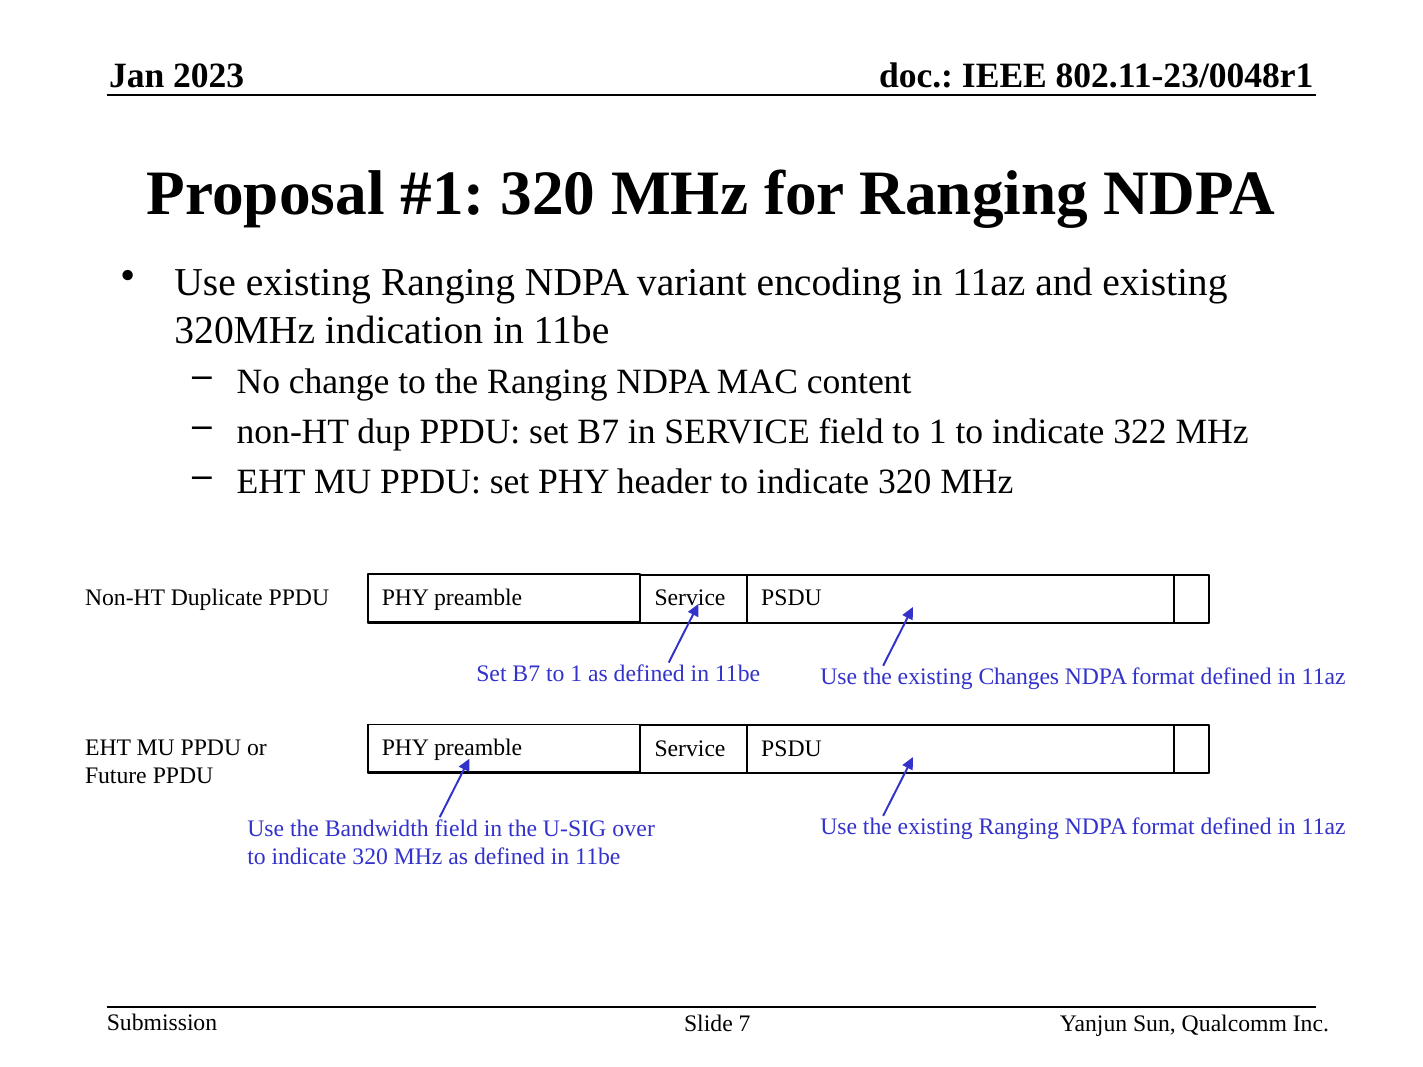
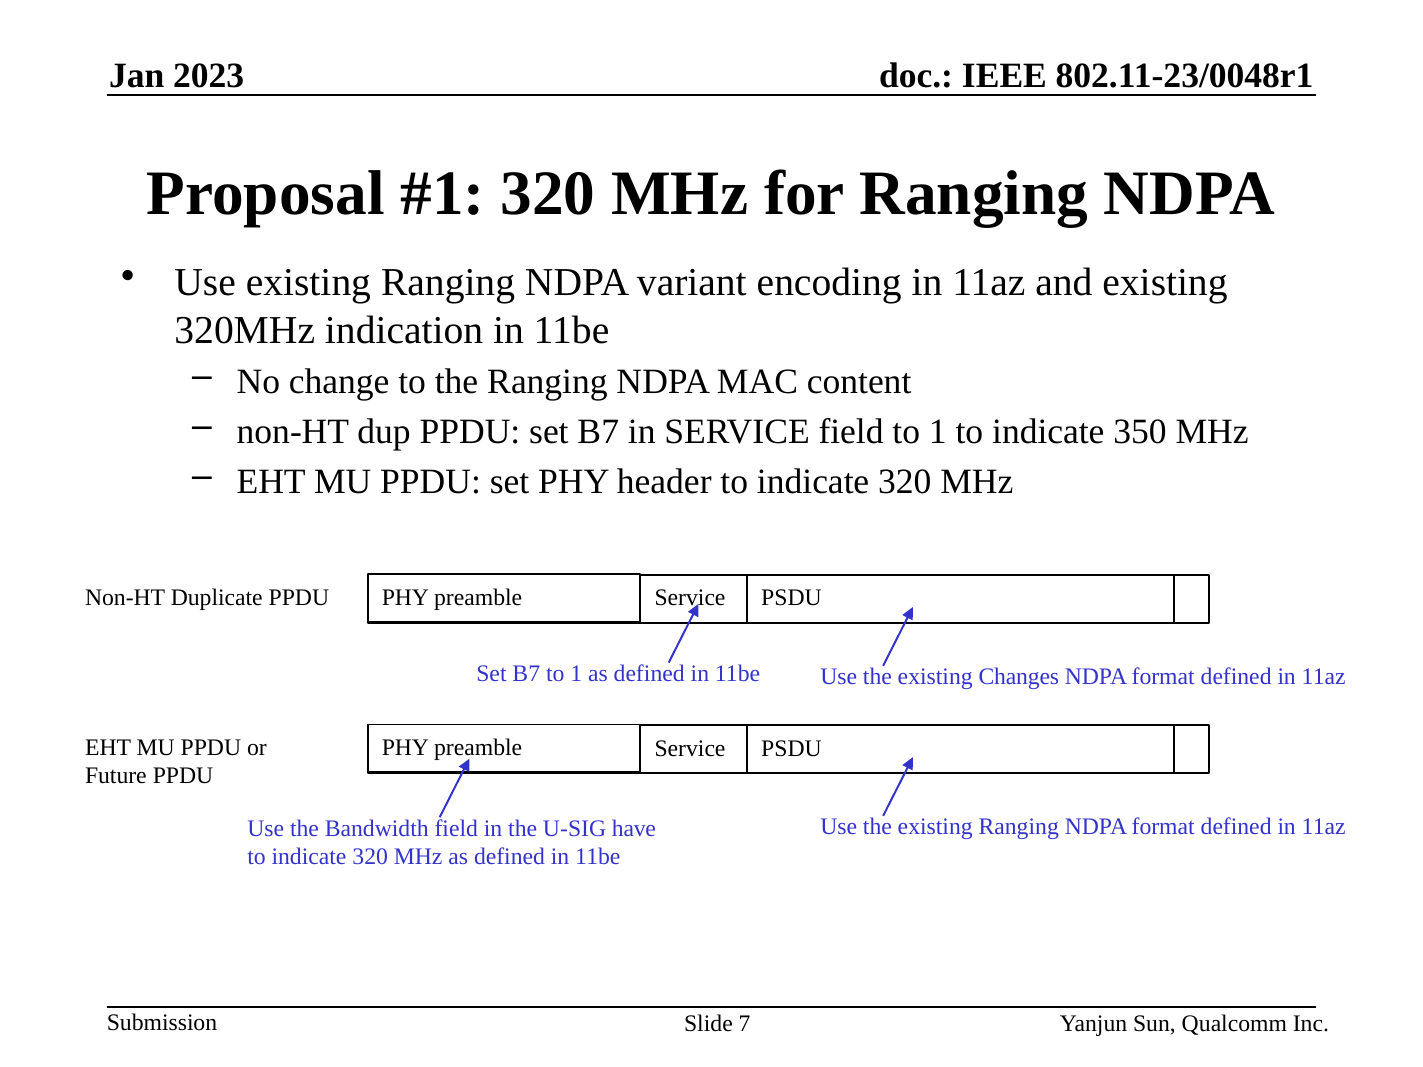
322: 322 -> 350 (1140, 432)
over: over -> have (634, 829)
